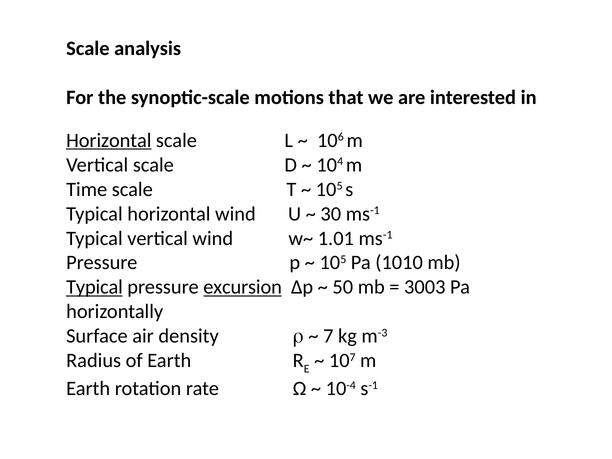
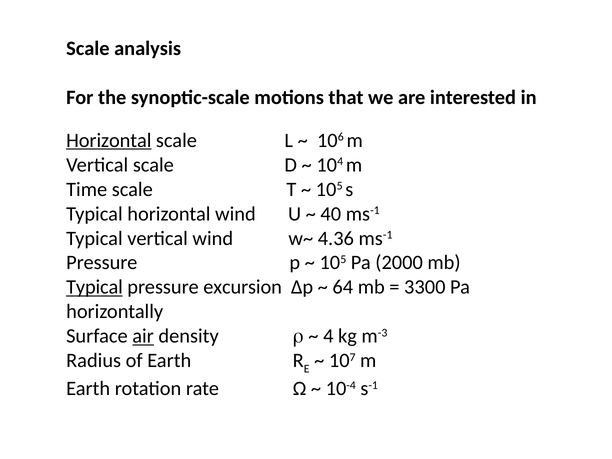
30: 30 -> 40 (331, 214)
1.01: 1.01 -> 4.36 (336, 238)
1010: 1010 -> 2000 (399, 263)
excursion underline: present -> none (243, 287)
50: 50 -> 64 (343, 287)
3003: 3003 -> 3300 (425, 287)
air underline: none -> present (143, 336)
7: 7 -> 4 (328, 336)
